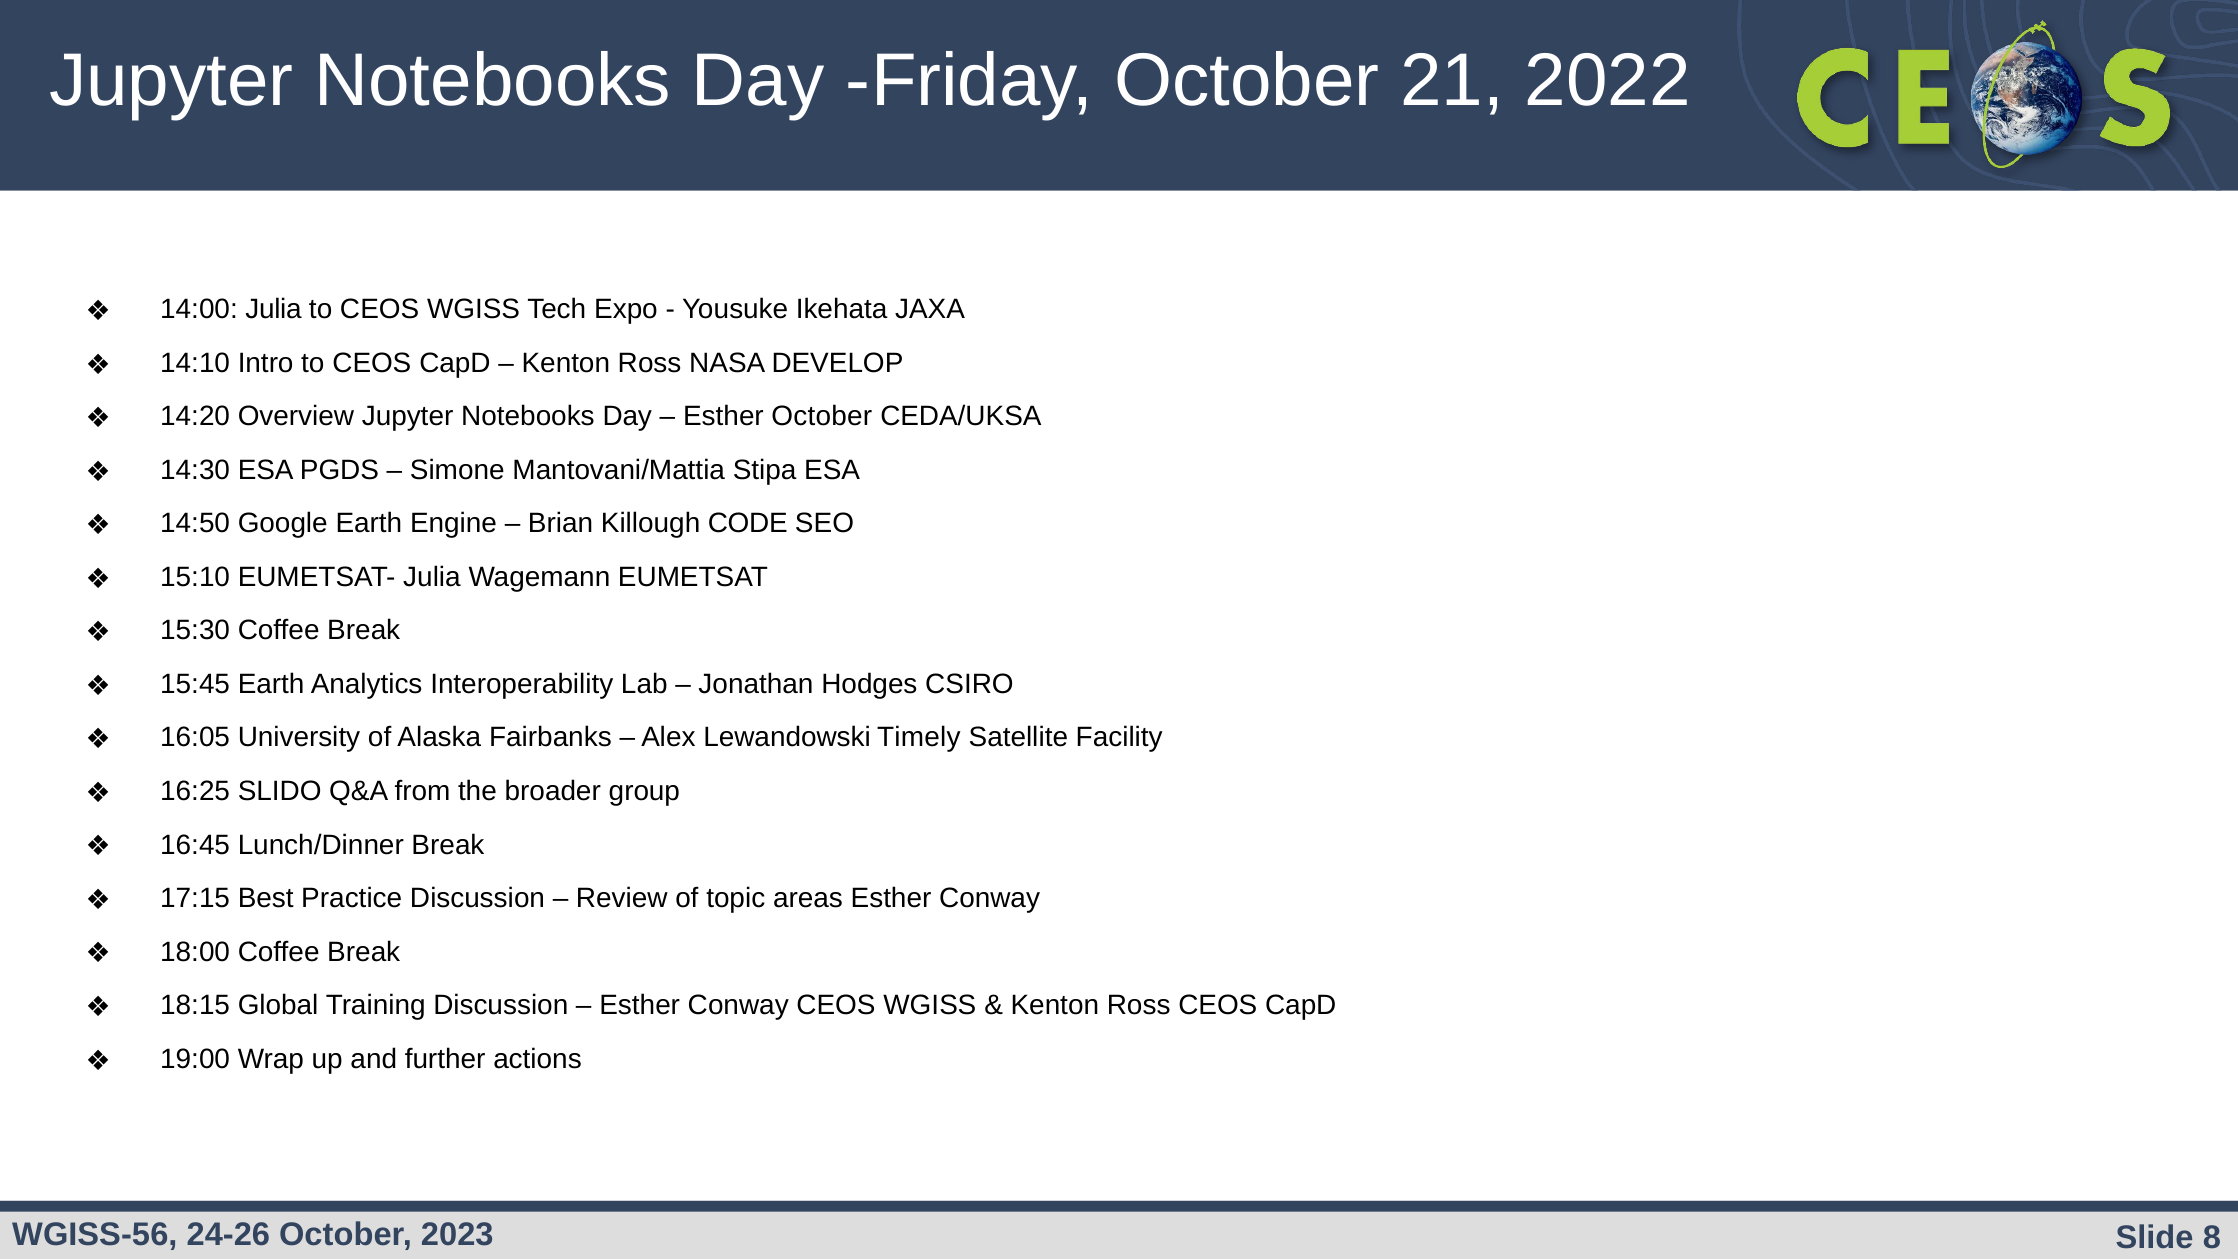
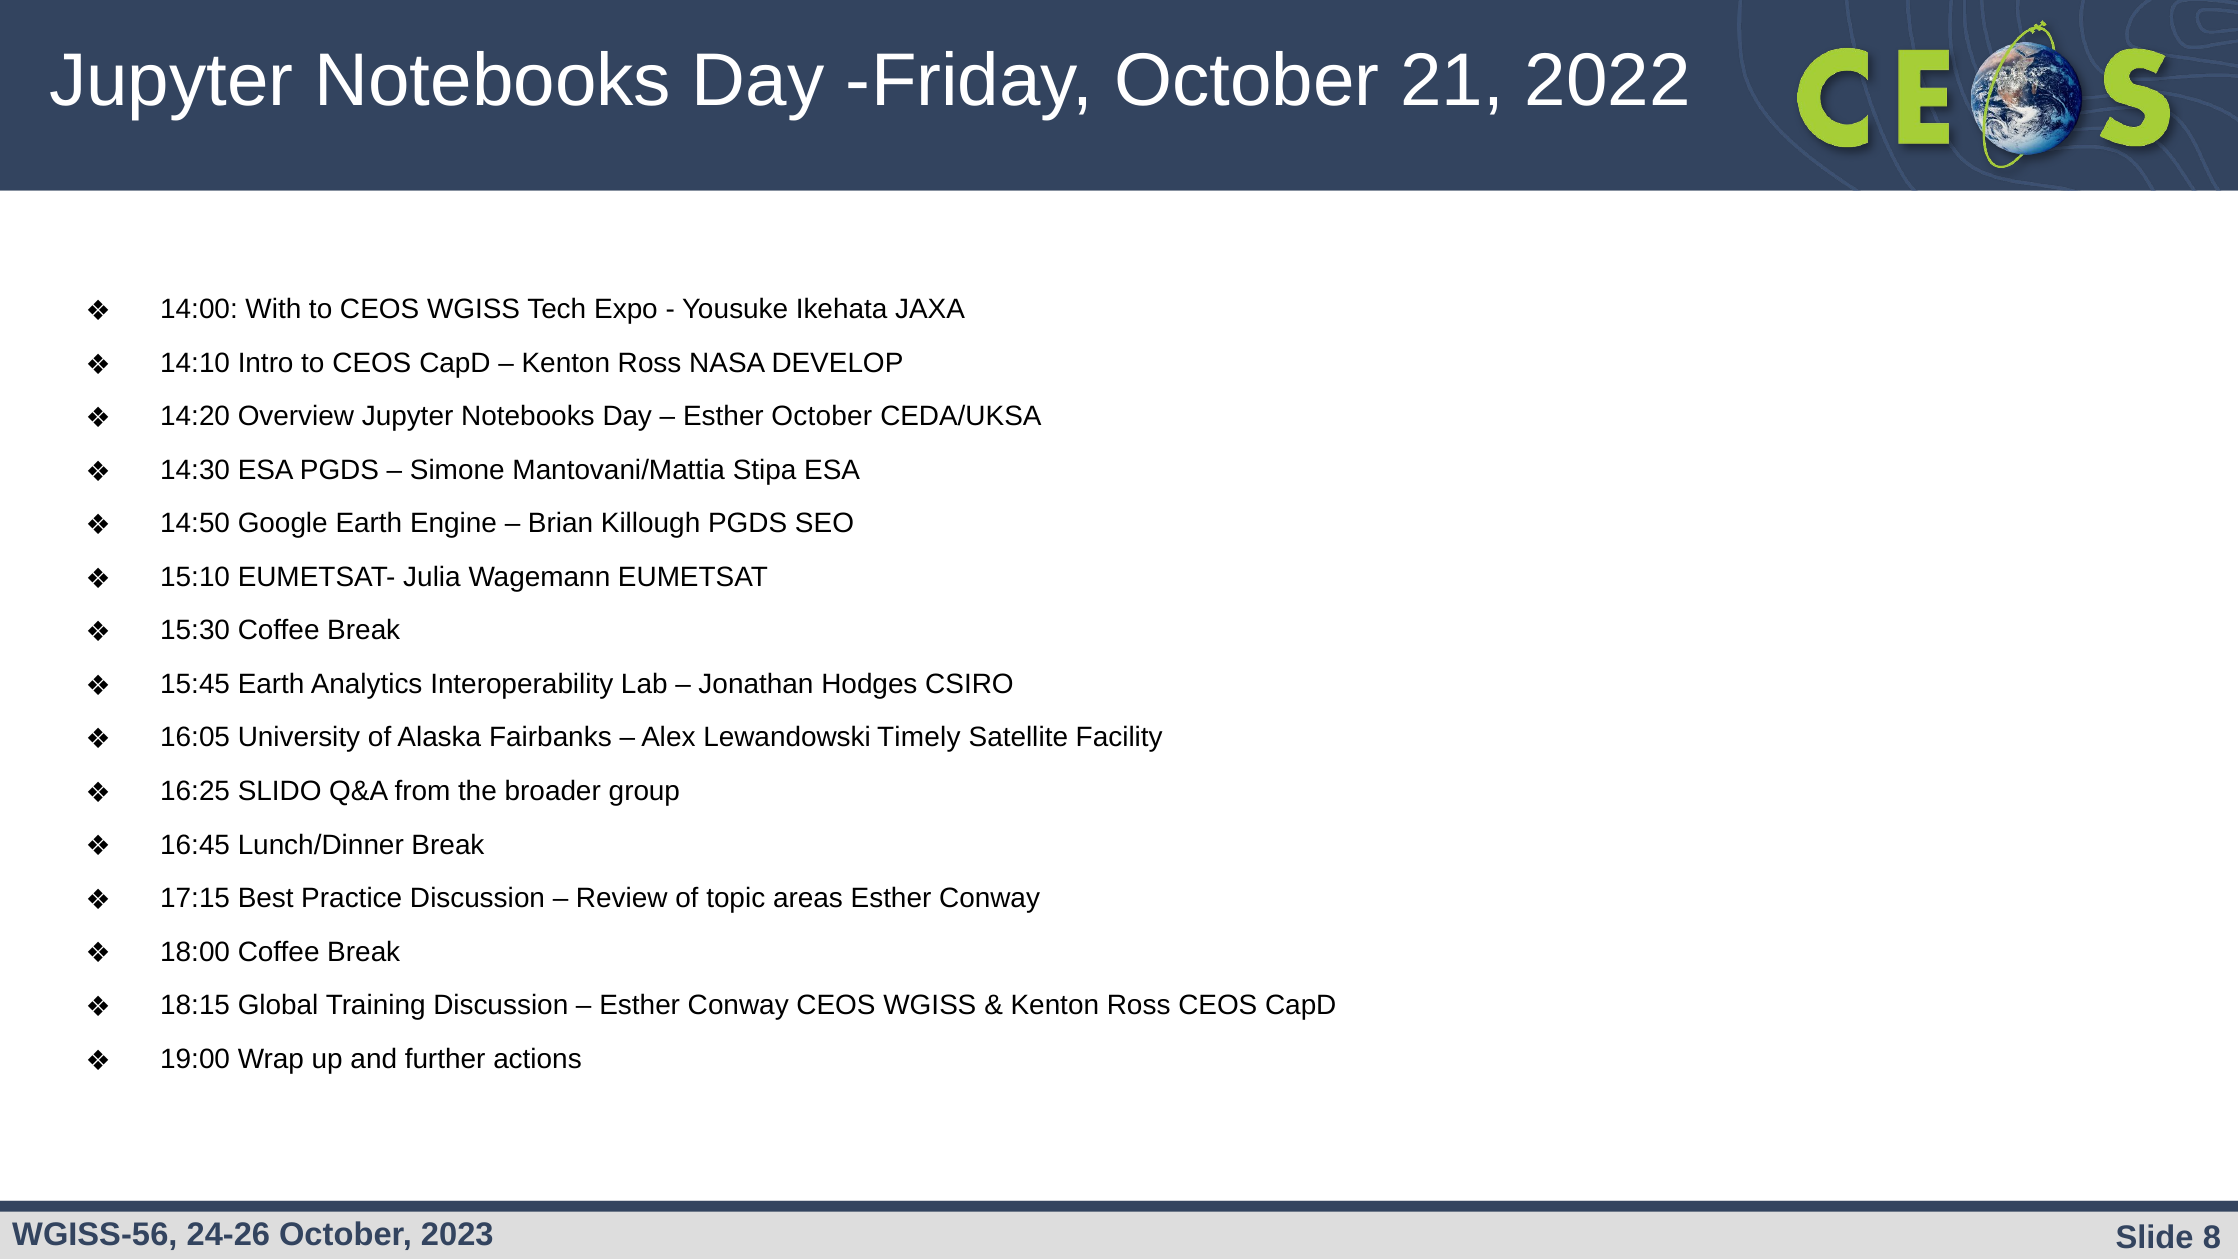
14:00 Julia: Julia -> With (273, 309)
Killough CODE: CODE -> PGDS (748, 524)
